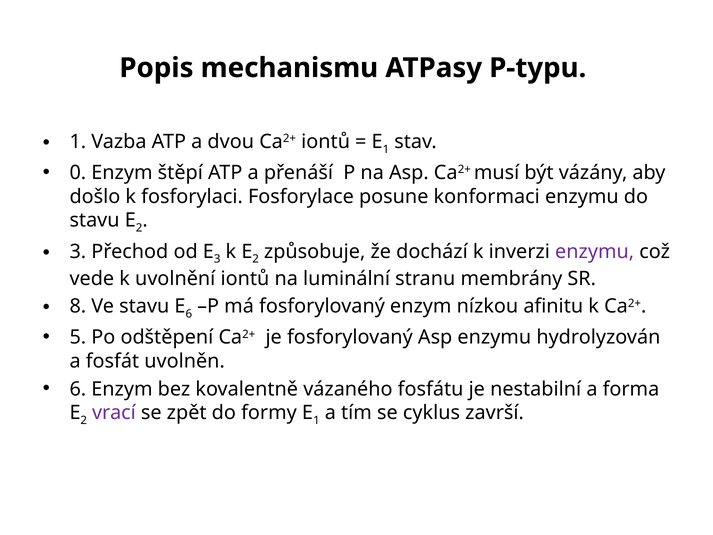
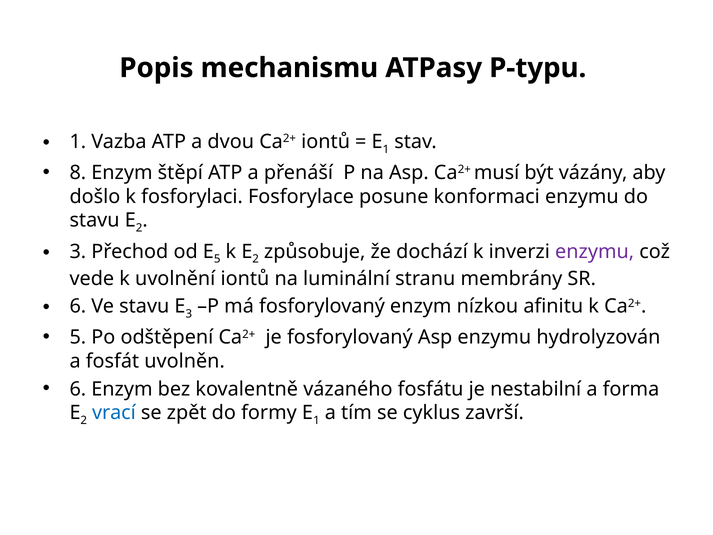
0: 0 -> 8 (78, 173)
3: 3 -> 5 (217, 259)
8: 8 -> 6 (78, 306)
6: 6 -> 3 (189, 314)
vrací colour: purple -> blue (114, 413)
